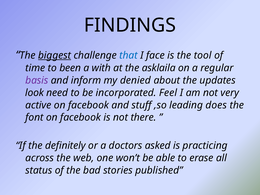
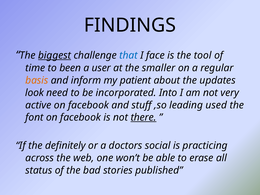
with: with -> user (101, 68)
asklaila: asklaila -> smaller (159, 68)
basis colour: purple -> orange (37, 80)
denied: denied -> patient (135, 80)
Feel: Feel -> Into (168, 93)
does: does -> used (216, 105)
there underline: none -> present (143, 117)
asked: asked -> social (158, 146)
